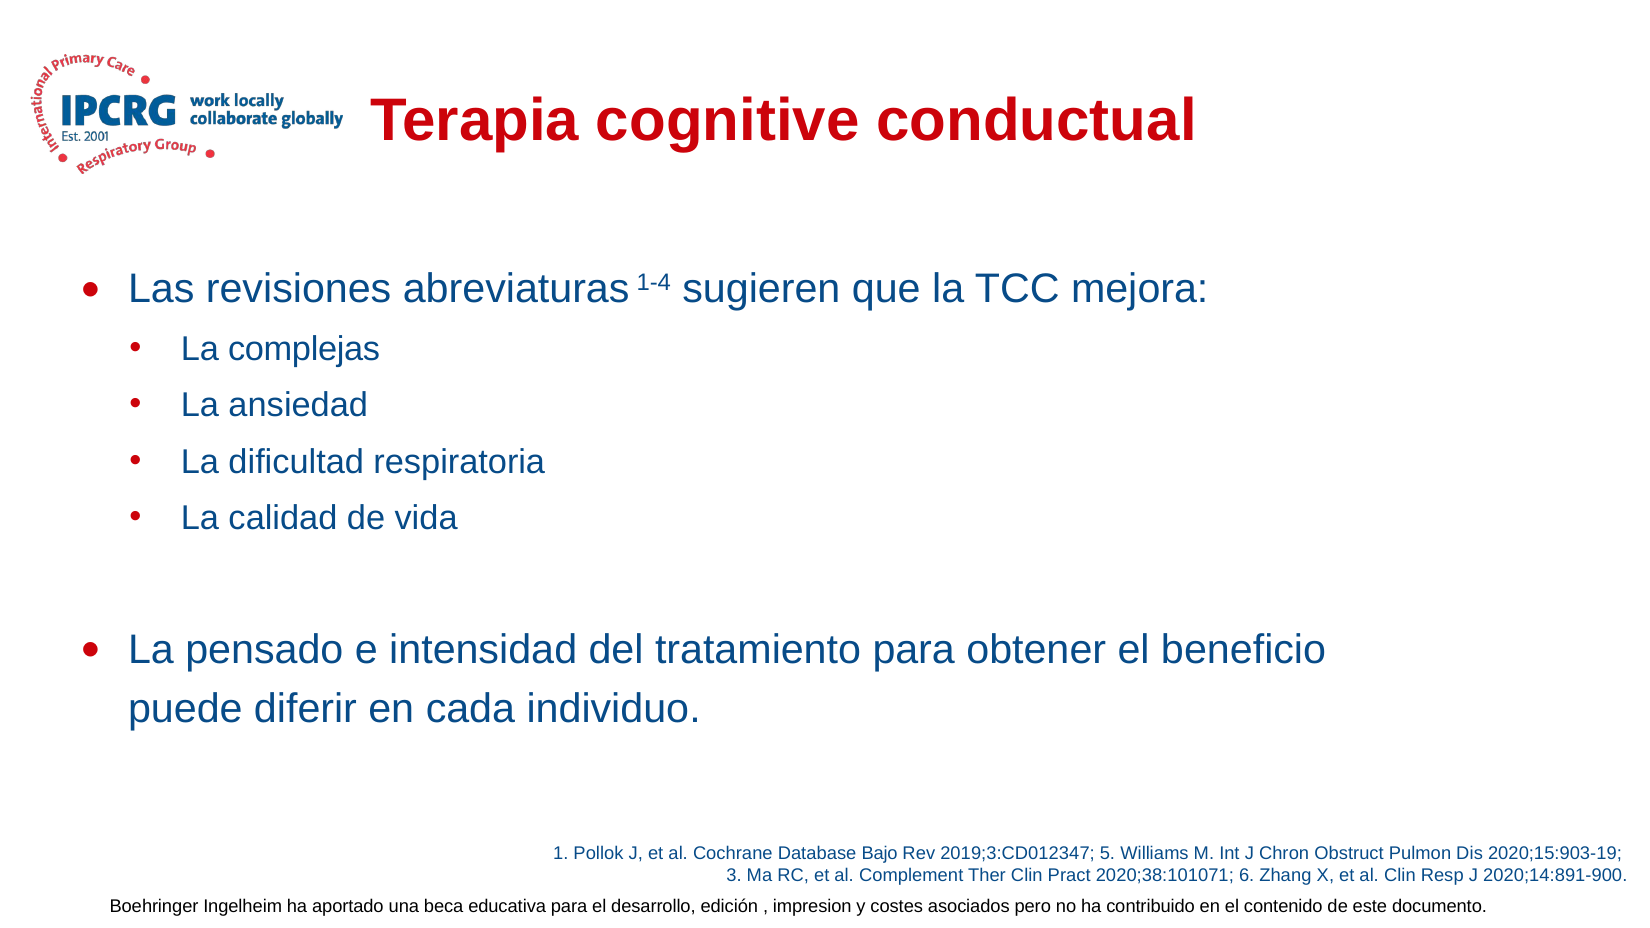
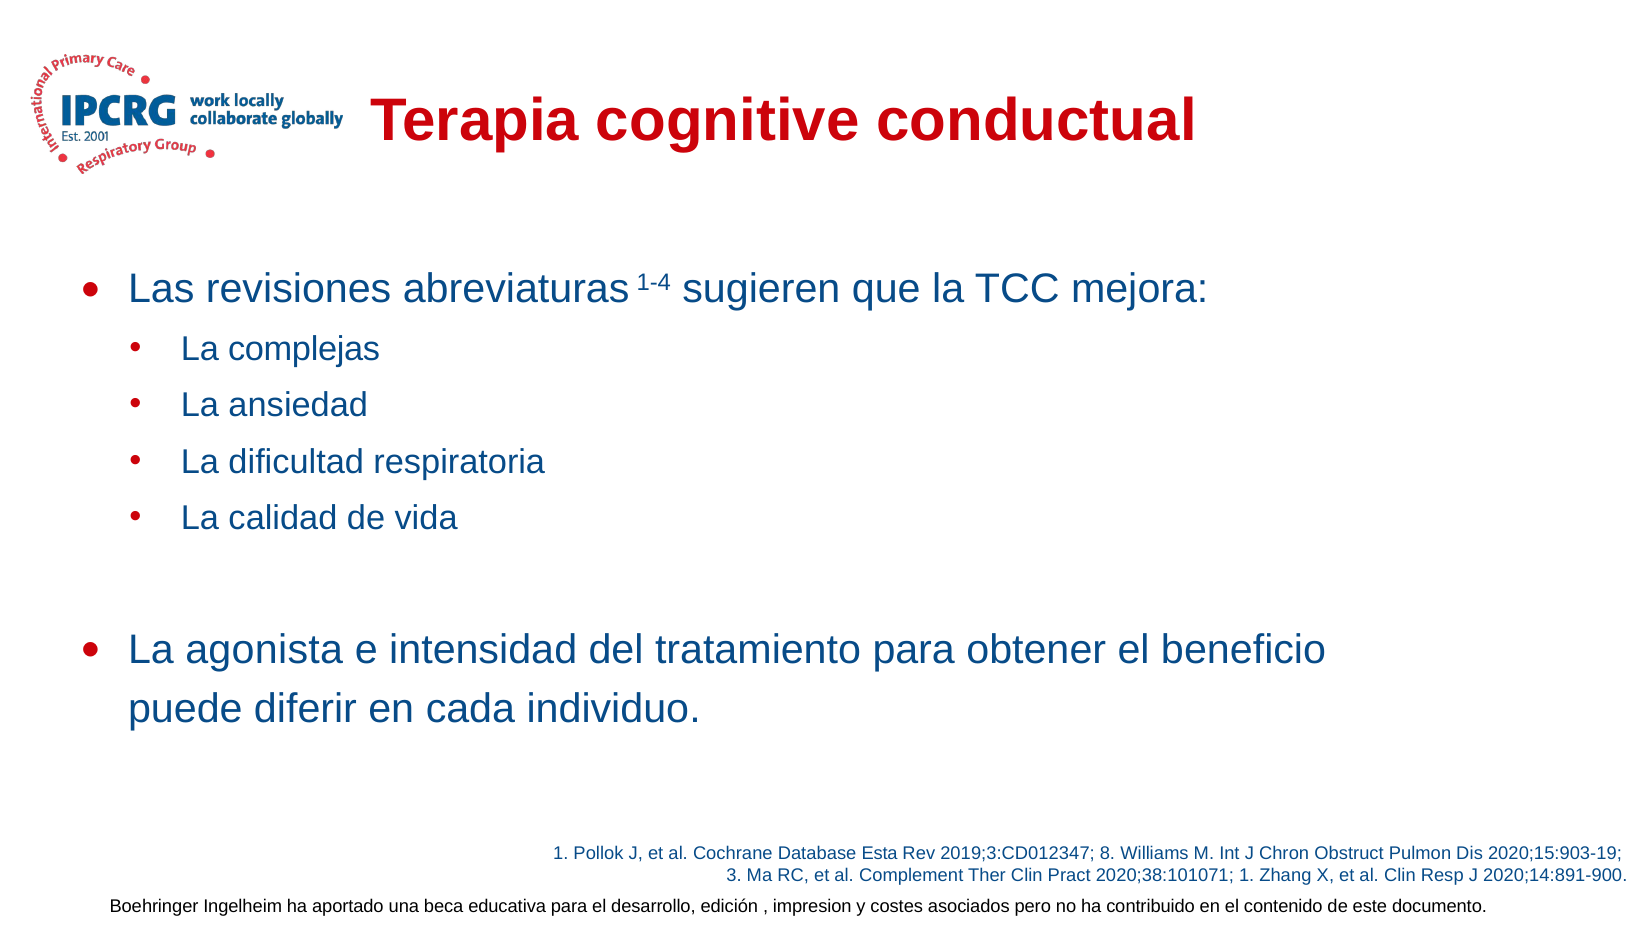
pensado: pensado -> agonista (264, 650)
Bajo: Bajo -> Esta (880, 854)
5: 5 -> 8 (1107, 854)
2020;38:101071 6: 6 -> 1 (1247, 876)
